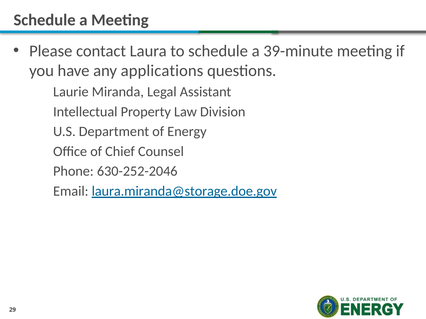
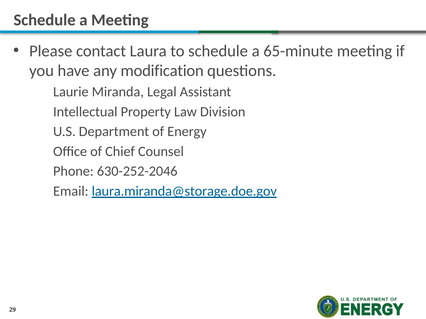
39-minute: 39-minute -> 65-minute (298, 51)
applications: applications -> modification (162, 71)
